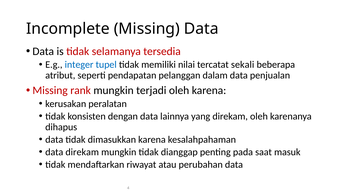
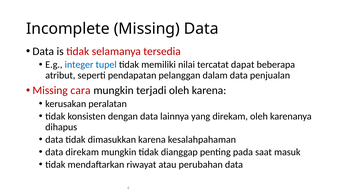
sekali: sekali -> dapat (243, 65)
rank: rank -> cara (81, 91)
